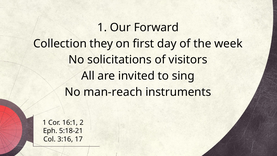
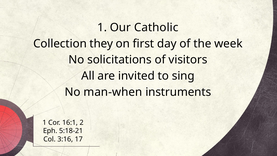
Forward: Forward -> Catholic (156, 27)
man-reach: man-reach -> man-when (113, 92)
